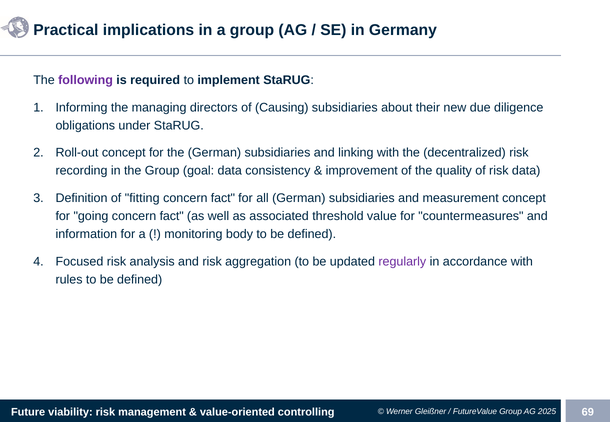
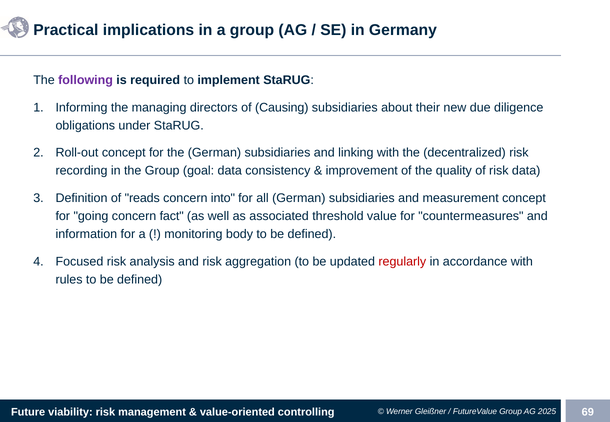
fitting: fitting -> reads (142, 198)
fact: fact -> into (223, 198)
regularly colour: purple -> red (402, 262)
